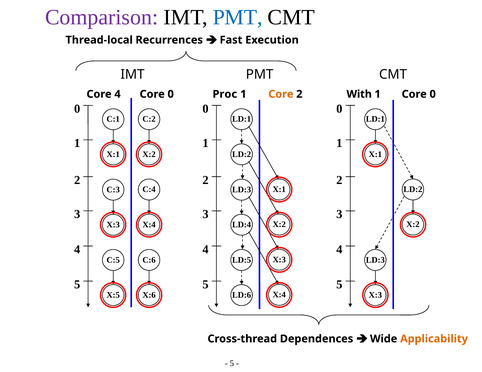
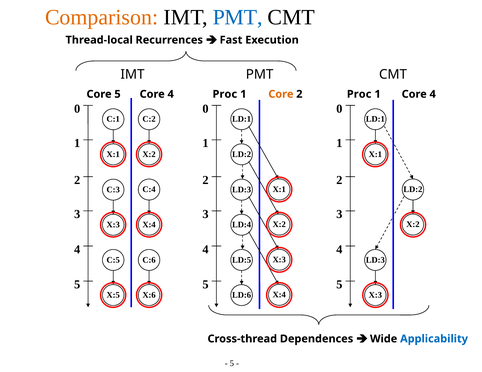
Comparison colour: purple -> orange (102, 17)
Core 4: 4 -> 5 (118, 94)
0: 0 -> 4 (171, 94)
With: With -> Proc (359, 94)
1 Core 0: 0 -> 4 (433, 94)
Applicability colour: orange -> blue (434, 339)
